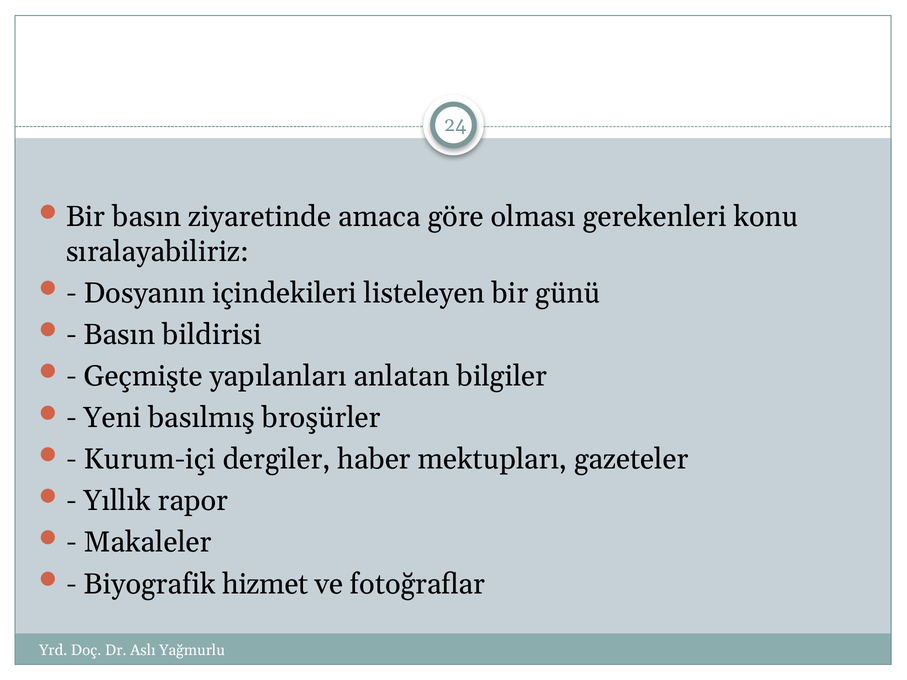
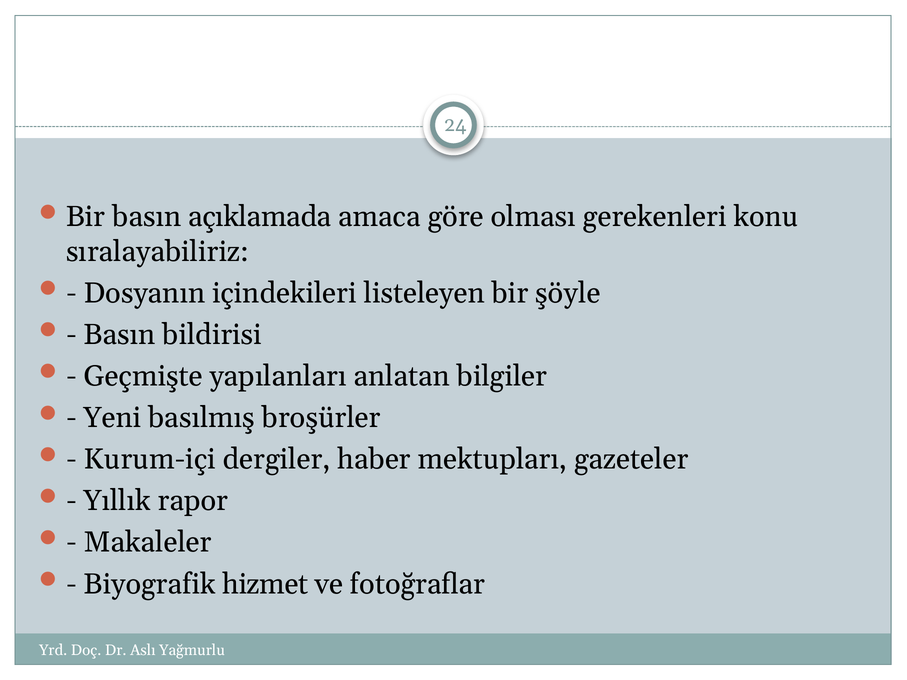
ziyaretinde: ziyaretinde -> açıklamada (260, 217)
günü: günü -> şöyle (568, 293)
